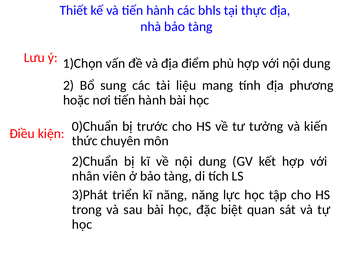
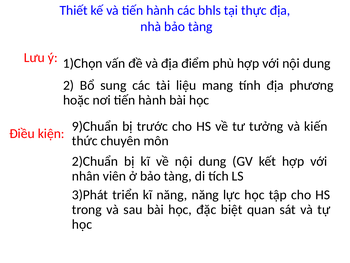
0)Chuẩn: 0)Chuẩn -> 9)Chuẩn (95, 126)
